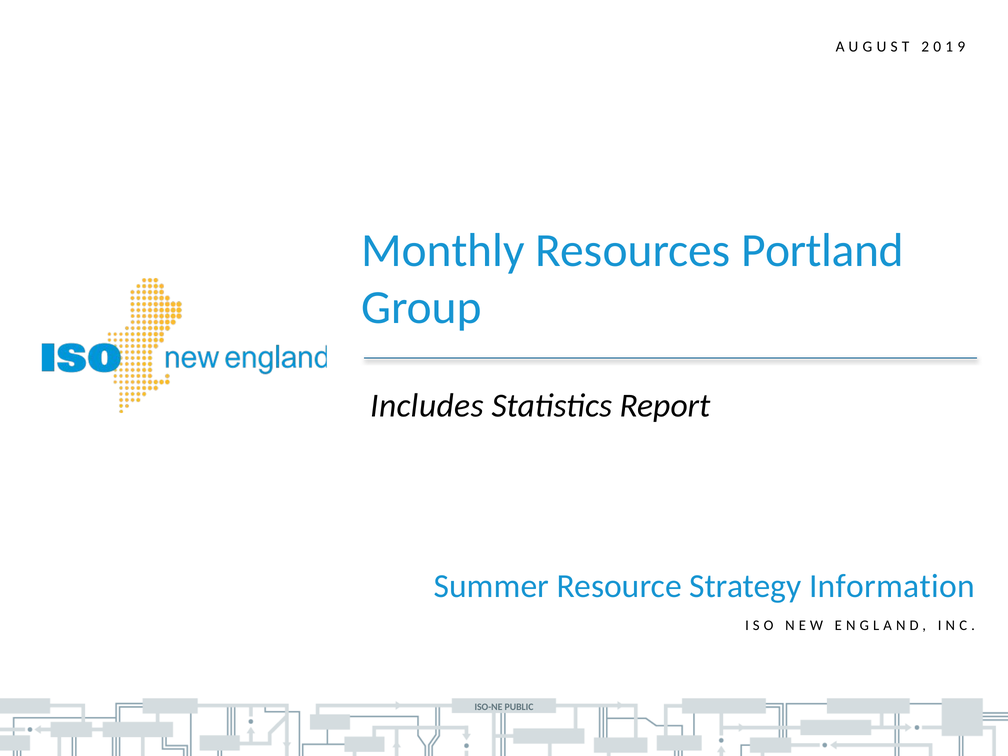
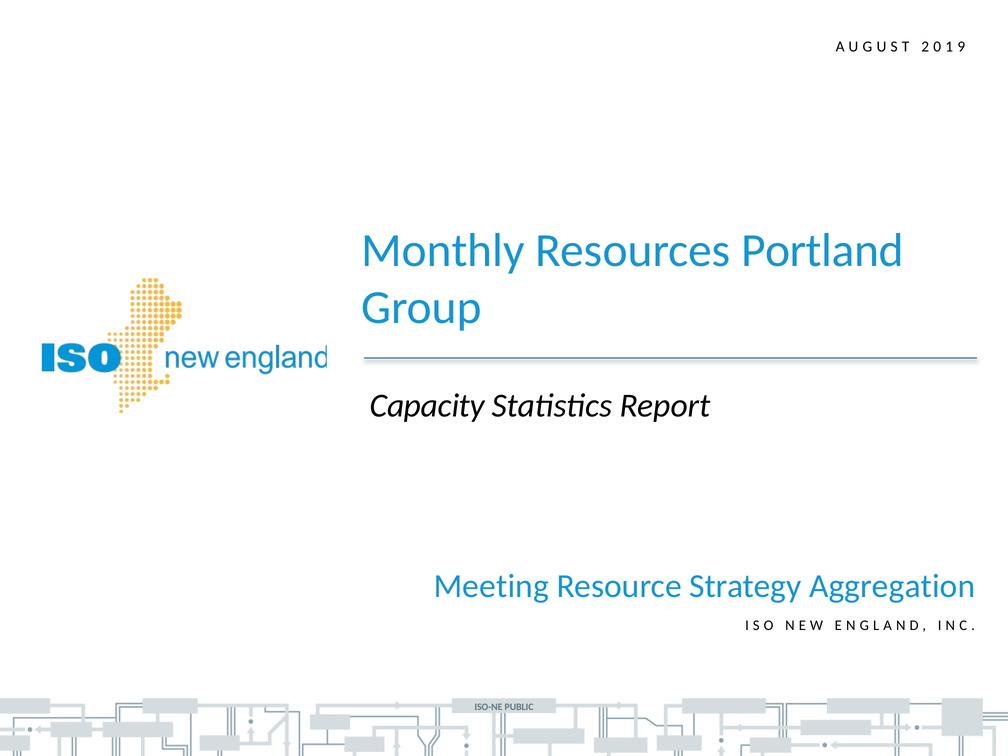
Includes: Includes -> Capacity (427, 406)
Summer: Summer -> Meeting (491, 586)
Information: Information -> Aggregation (892, 586)
